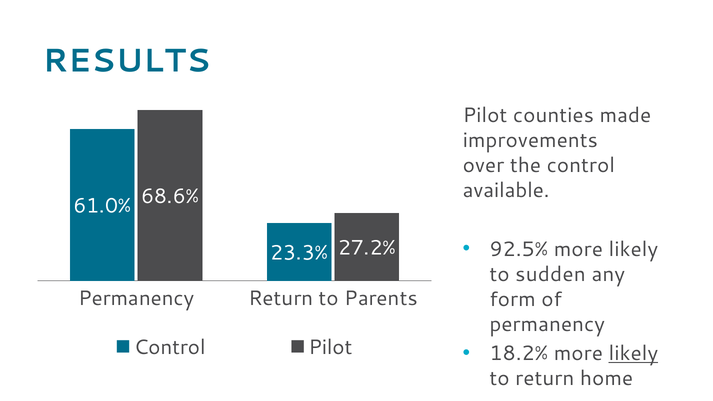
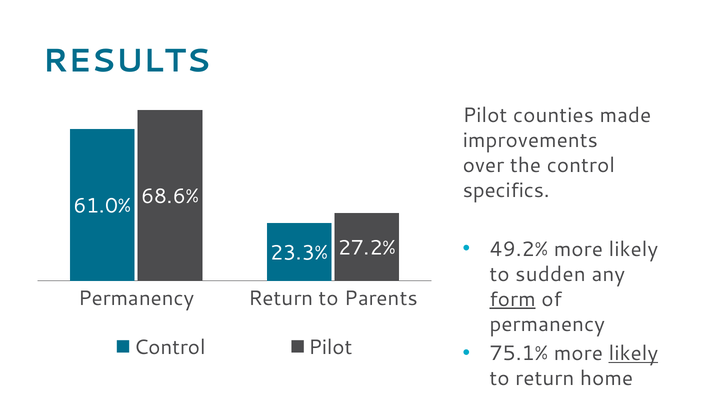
available: available -> specifics (506, 190)
92.5%: 92.5% -> 49.2% (519, 249)
form underline: none -> present (513, 299)
18.2%: 18.2% -> 75.1% (519, 354)
